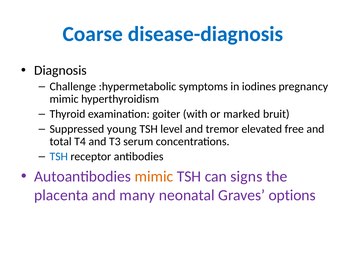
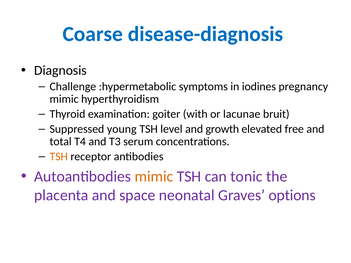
marked: marked -> lacunae (242, 114)
tremor: tremor -> growth (222, 129)
TSH colour: blue -> orange (59, 157)
signs: signs -> tonic (246, 177)
many: many -> space (137, 195)
